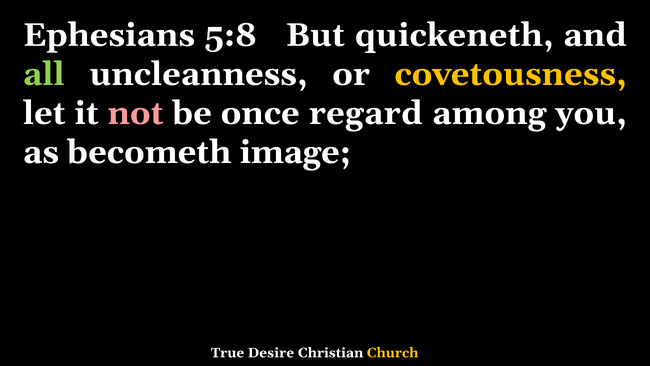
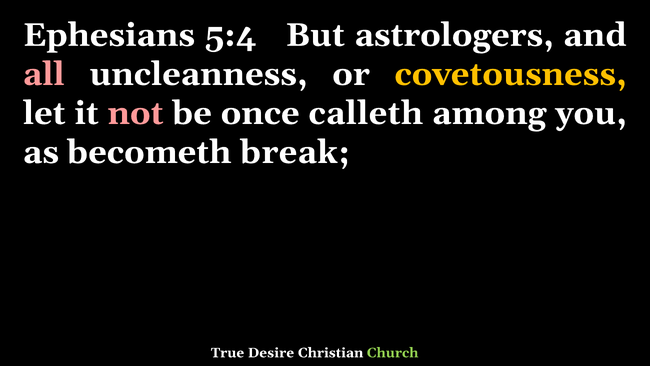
5:8: 5:8 -> 5:4 (231, 35)
quickeneth: quickeneth -> astrologers (454, 35)
all colour: light green -> pink (44, 74)
regard: regard -> calleth (366, 113)
image: image -> break (295, 152)
Church colour: yellow -> light green (393, 352)
